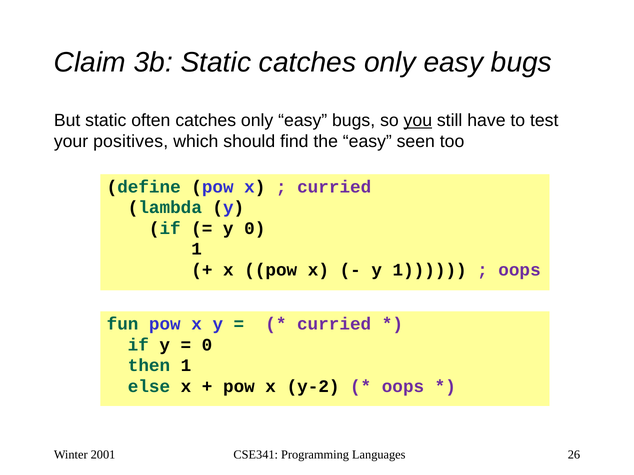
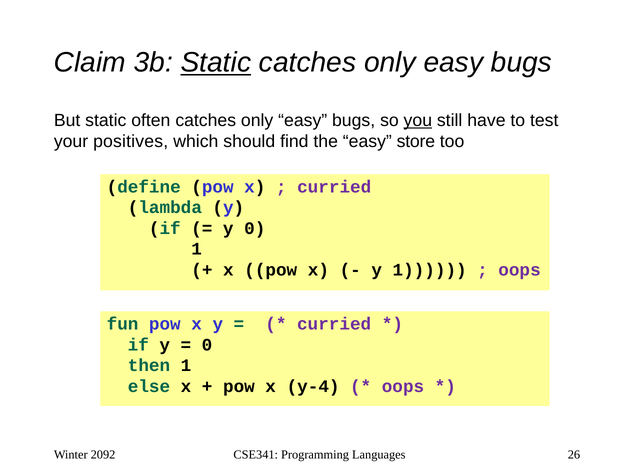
Static underline: none -> present (216, 63)
seen: seen -> store (416, 142)
y-2: y-2 -> y-4 (313, 387)
2001: 2001 -> 2092 (103, 455)
